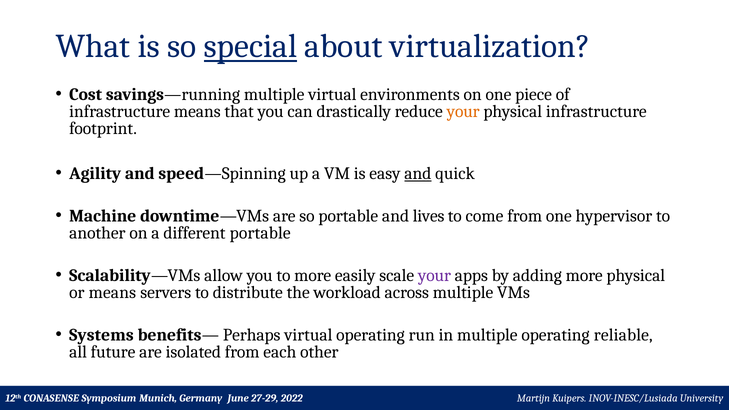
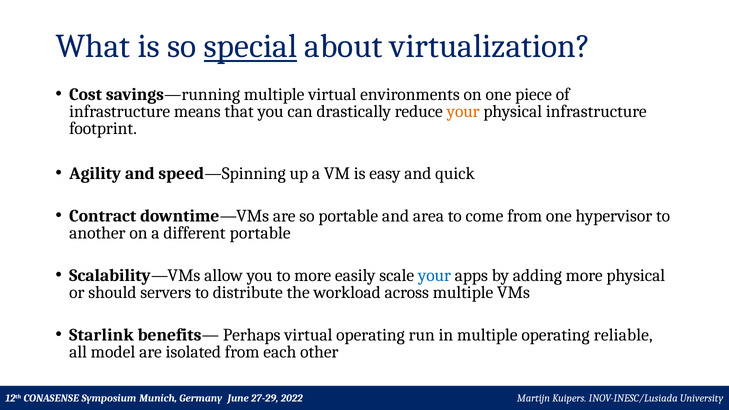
and underline: present -> none (418, 173)
Machine: Machine -> Contract (103, 216)
lives: lives -> area (428, 216)
your colour: purple -> blue (434, 276)
or means: means -> should (112, 292)
Systems: Systems -> Starlink (101, 335)
future: future -> model (113, 352)
